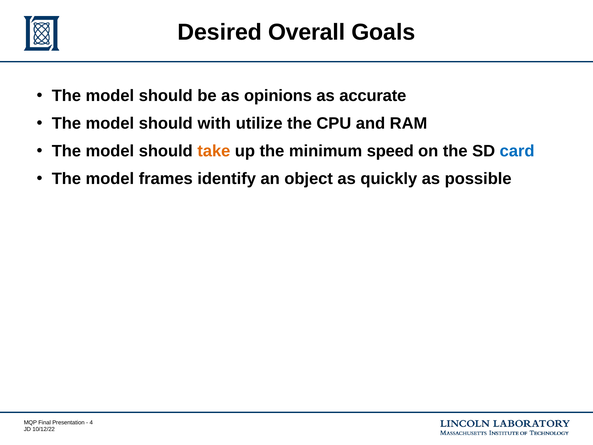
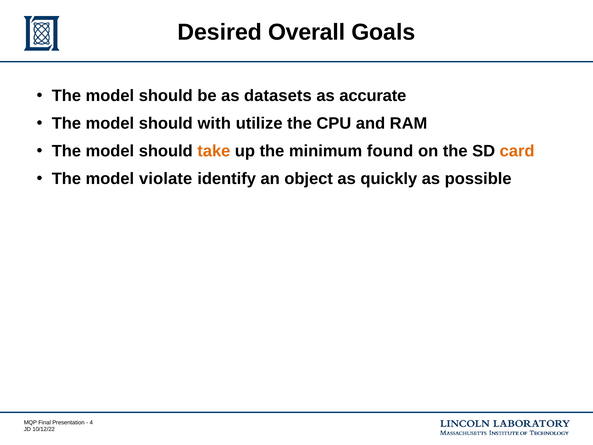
opinions: opinions -> datasets (278, 96)
speed: speed -> found (390, 151)
card colour: blue -> orange (517, 151)
frames: frames -> violate (166, 179)
